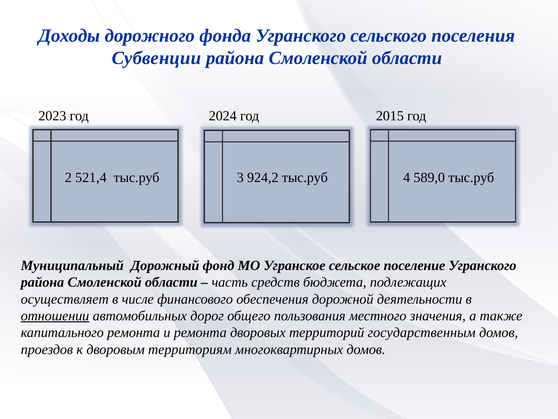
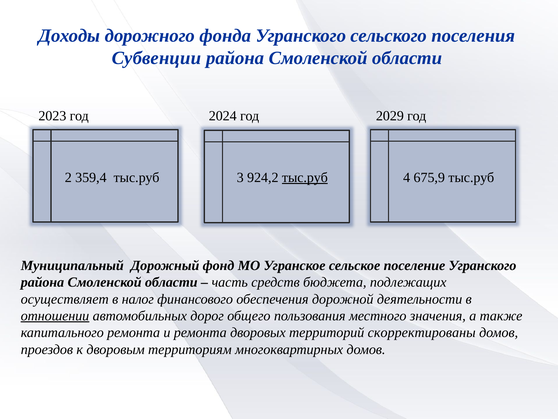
2015: 2015 -> 2029 (390, 116)
521,4: 521,4 -> 359,4 (91, 177)
тыс.руб underline: none -> present (305, 177)
589,0: 589,0 -> 675,9 (429, 177)
числе: числе -> налог (138, 299)
государственным: государственным -> скорректированы (422, 332)
